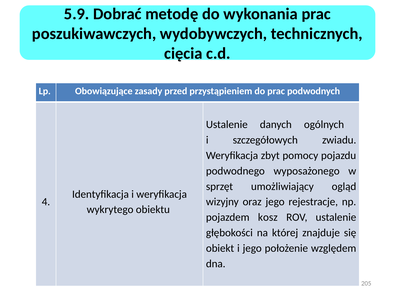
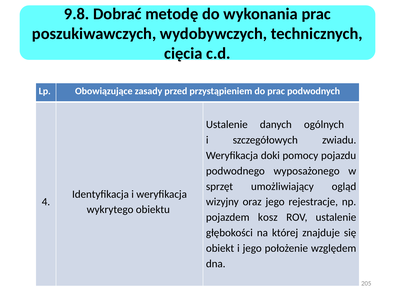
5.9: 5.9 -> 9.8 (77, 14)
zbyt: zbyt -> doki (270, 155)
